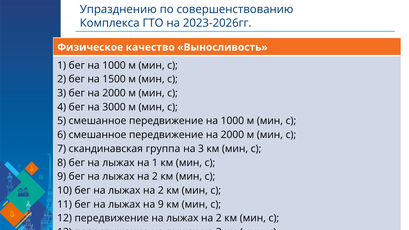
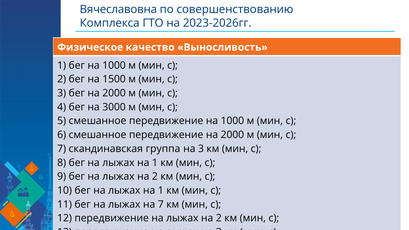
Упразднению: Упразднению -> Вячеславовна (118, 9)
2: 2 -> 1 (161, 191)
на 9: 9 -> 7 (161, 204)
